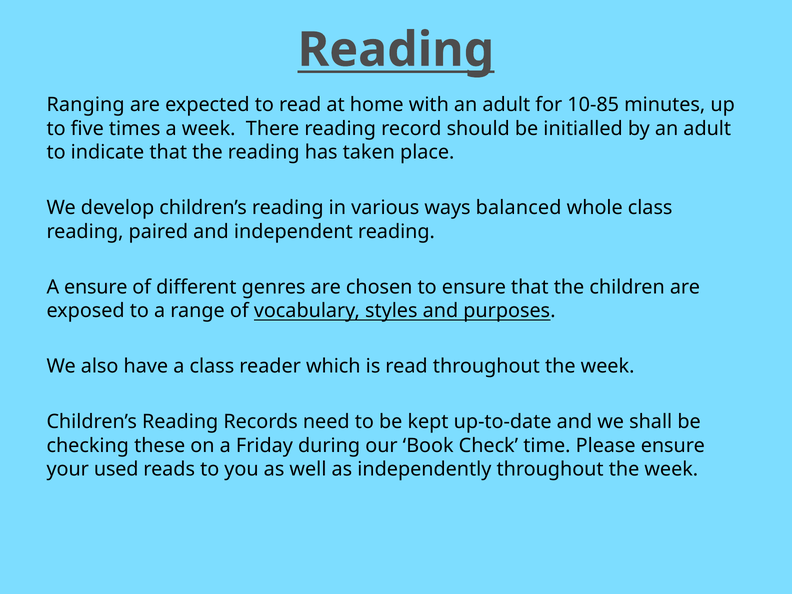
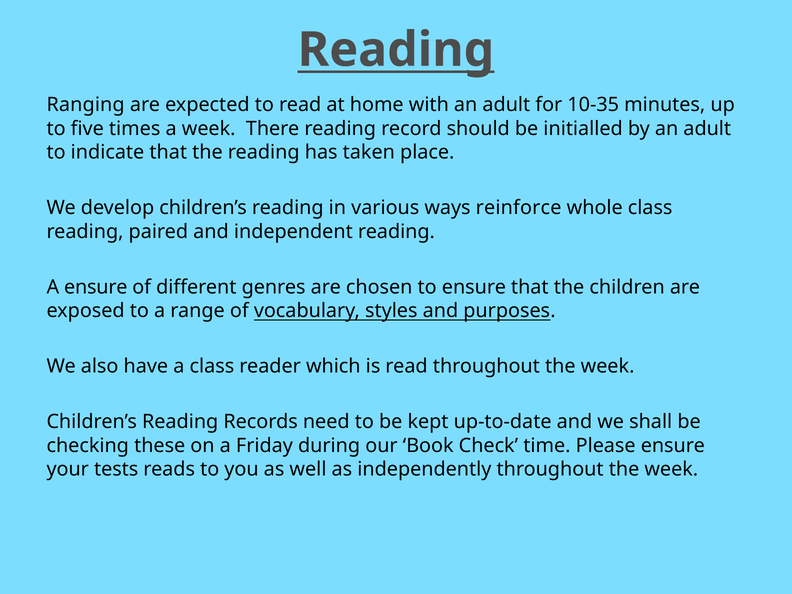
10-85: 10-85 -> 10-35 (593, 105)
balanced: balanced -> reinforce (519, 208)
used: used -> tests (116, 469)
